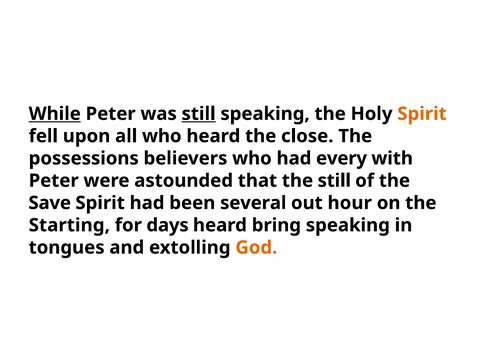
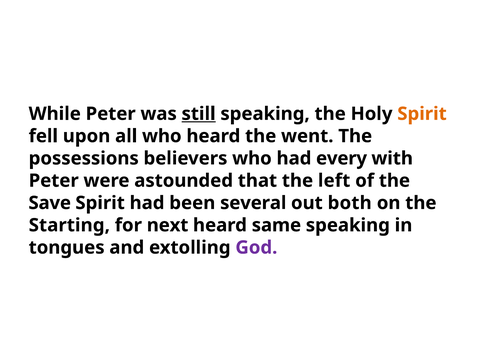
While underline: present -> none (55, 114)
close: close -> went (307, 136)
the still: still -> left (334, 181)
hour: hour -> both (350, 203)
days: days -> next (168, 226)
bring: bring -> same (276, 226)
God colour: orange -> purple (256, 248)
